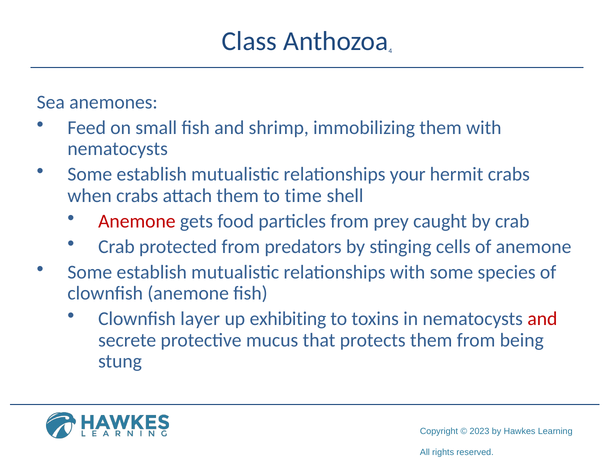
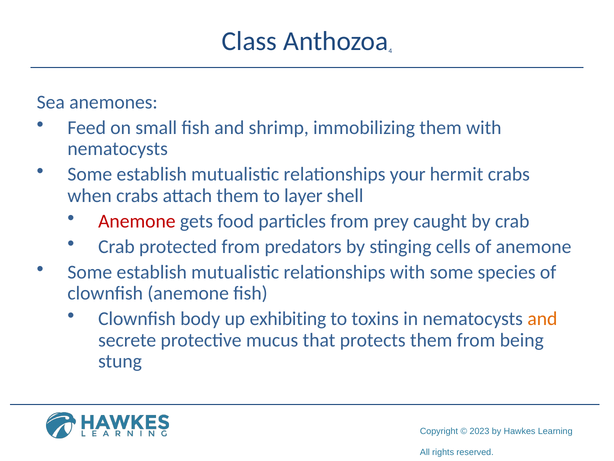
time: time -> layer (303, 195)
layer: layer -> body (200, 319)
and colour: red -> orange (542, 319)
